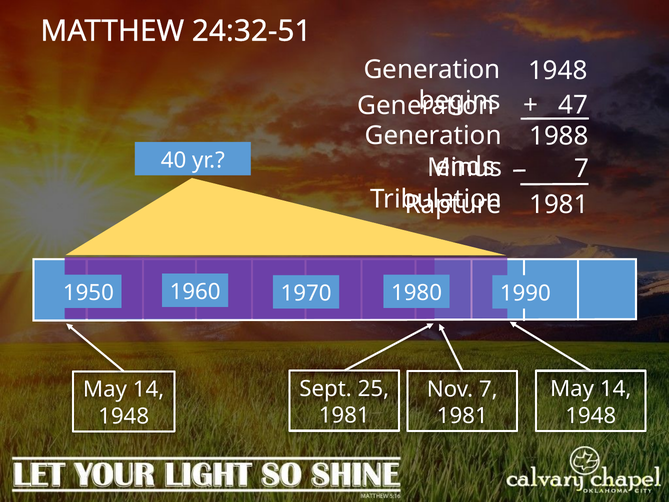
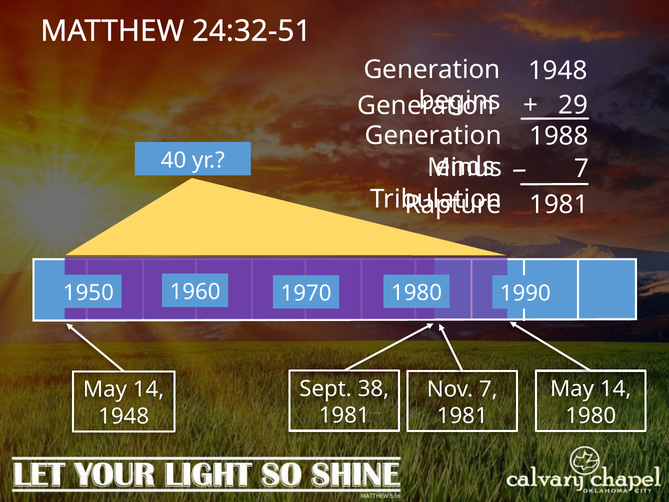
47: 47 -> 29 (573, 105)
25: 25 -> 38 (373, 389)
1948: 1948 -> 1980 (591, 416)
